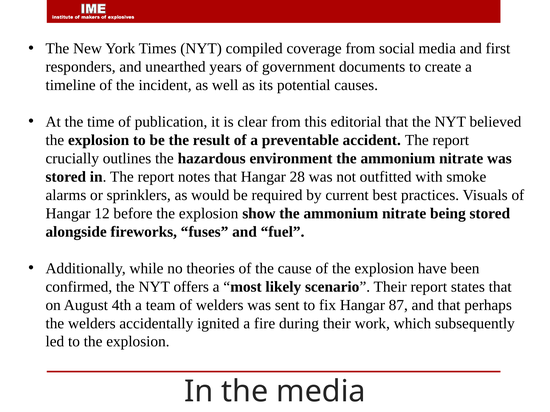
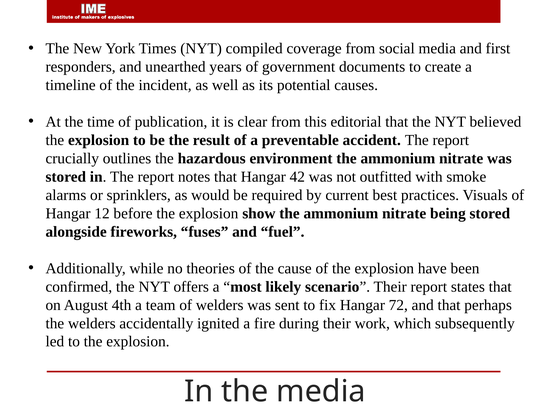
28: 28 -> 42 (297, 177)
87: 87 -> 72 (398, 305)
